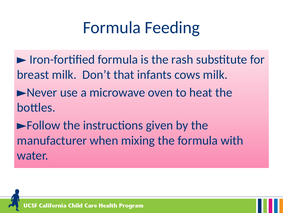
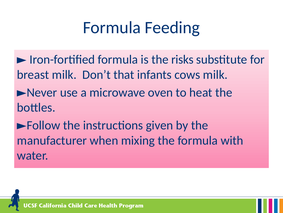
rash: rash -> risks (182, 59)
